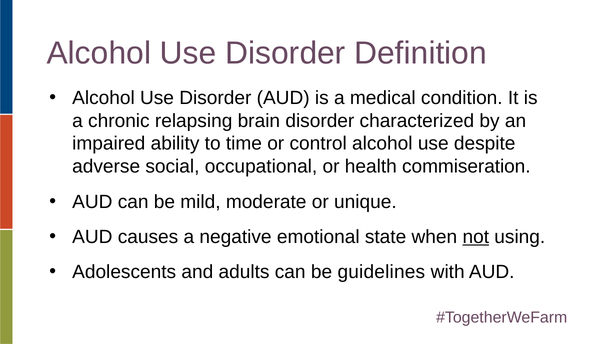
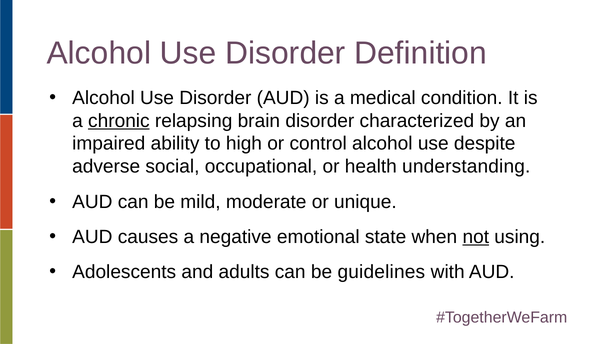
chronic underline: none -> present (119, 121)
time: time -> high (244, 144)
commiseration: commiseration -> understanding (466, 166)
